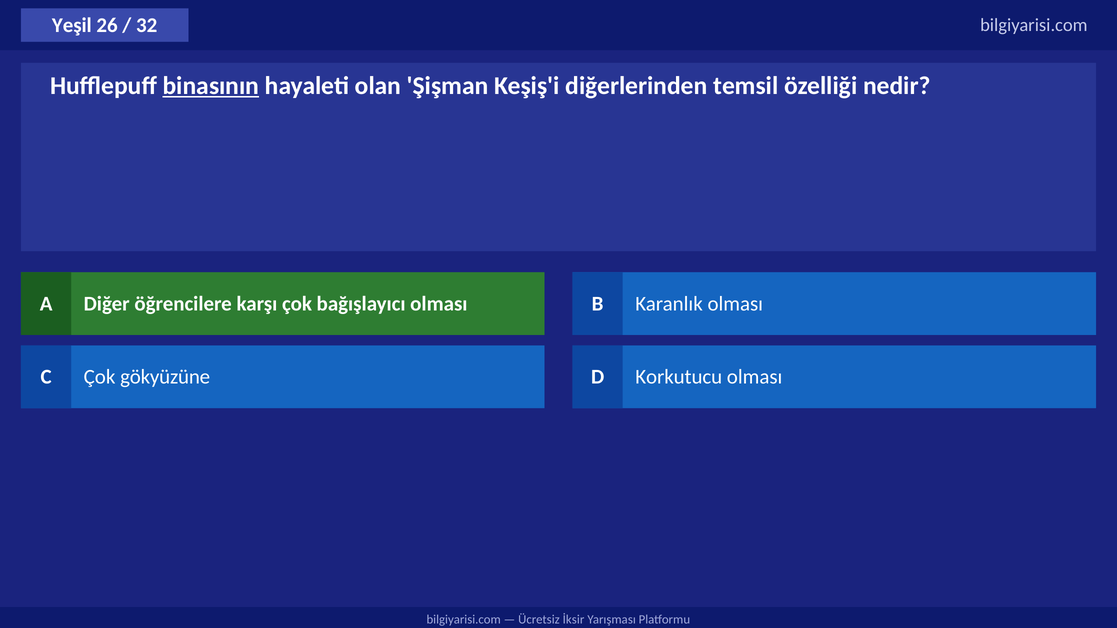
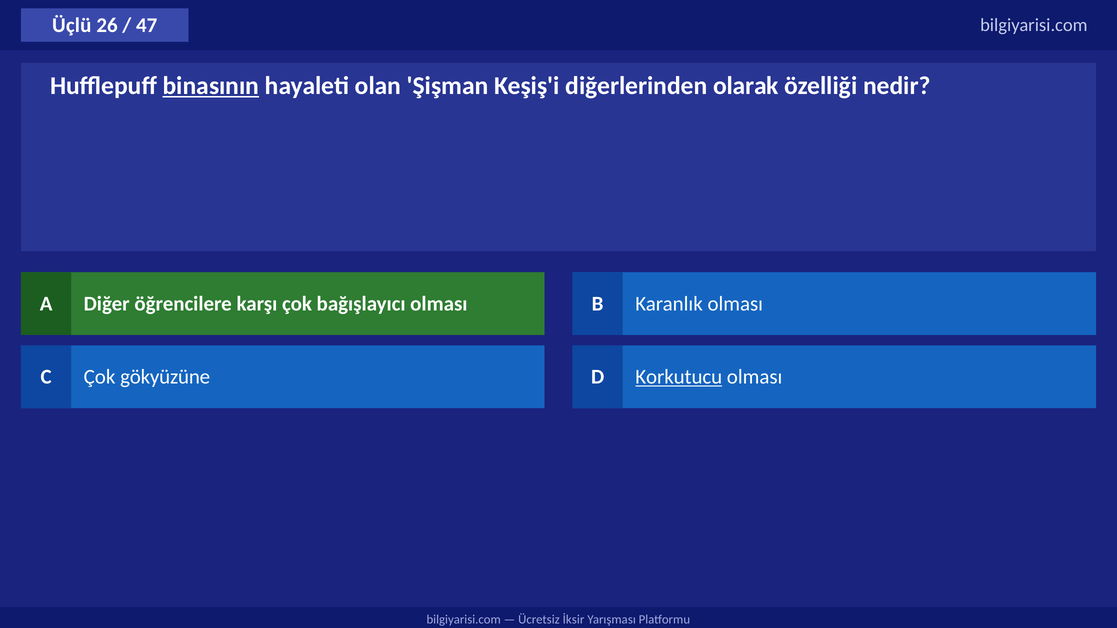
Yeşil: Yeşil -> Üçlü (72, 26)
32: 32 -> 47 (147, 26)
temsil: temsil -> olarak (746, 86)
Korkutucu underline: none -> present (679, 377)
